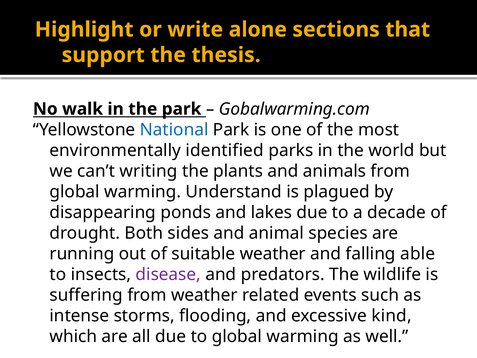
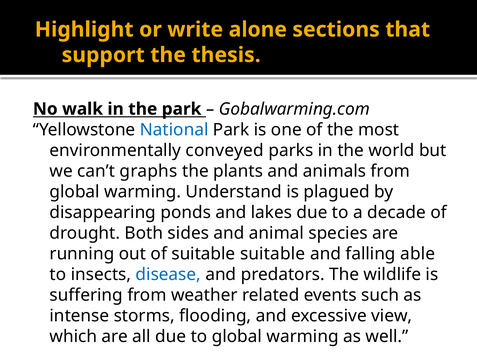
identified: identified -> conveyed (225, 150)
writing: writing -> graphs (148, 171)
suitable weather: weather -> suitable (273, 254)
disease colour: purple -> blue (168, 274)
kind: kind -> view (392, 315)
